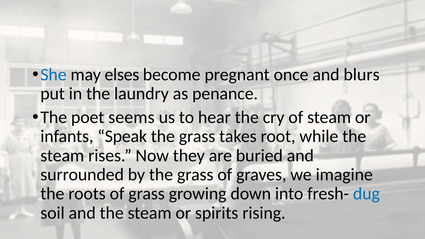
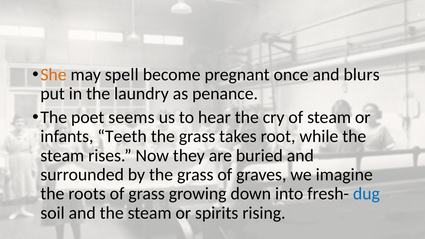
She colour: blue -> orange (53, 75)
elses: elses -> spell (122, 75)
Speak: Speak -> Teeth (122, 136)
